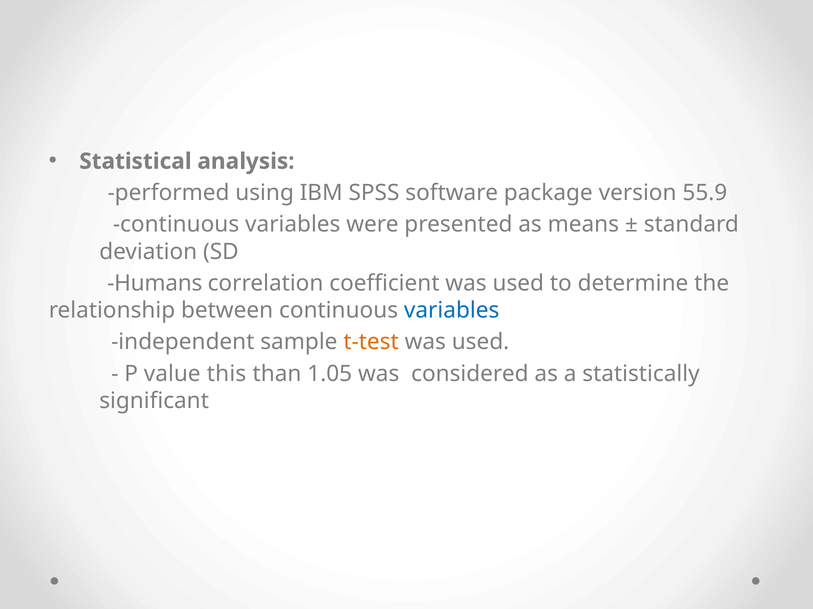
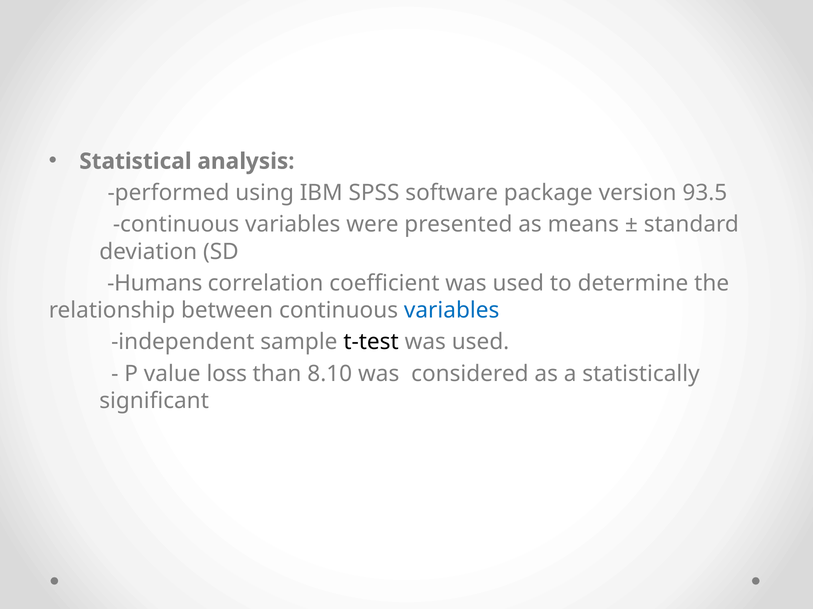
55.9: 55.9 -> 93.5 (705, 193)
t-test colour: orange -> black (371, 342)
this: this -> loss (227, 374)
1.05: 1.05 -> 8.10 (330, 374)
